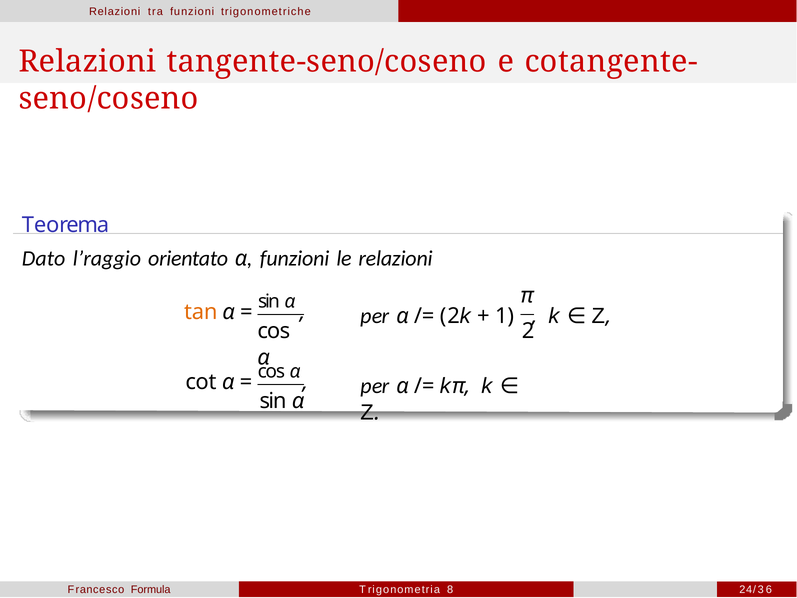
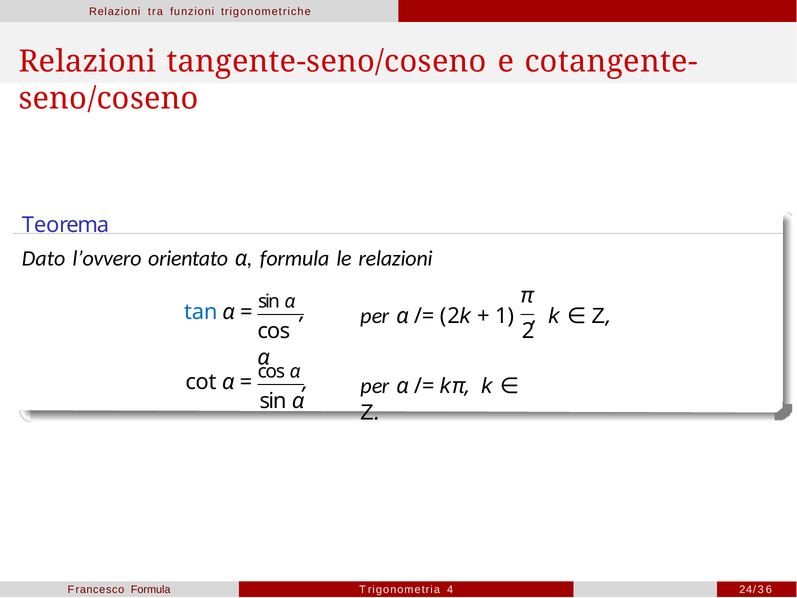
l’raggio: l’raggio -> l’ovvero (107, 259)
α funzioni: funzioni -> formula (295, 259)
tan colour: orange -> blue (201, 312)
8: 8 -> 4 (450, 590)
